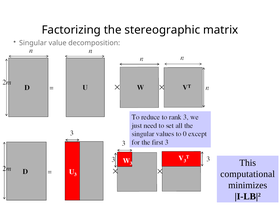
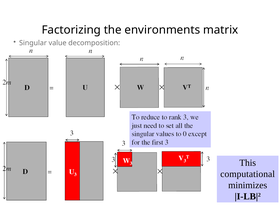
stereographic: stereographic -> environments (162, 30)
